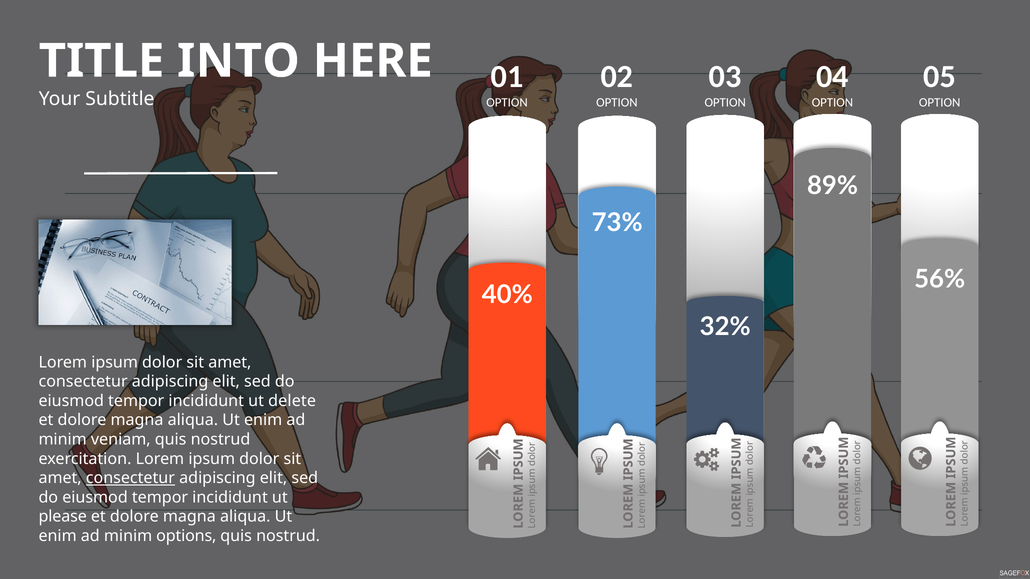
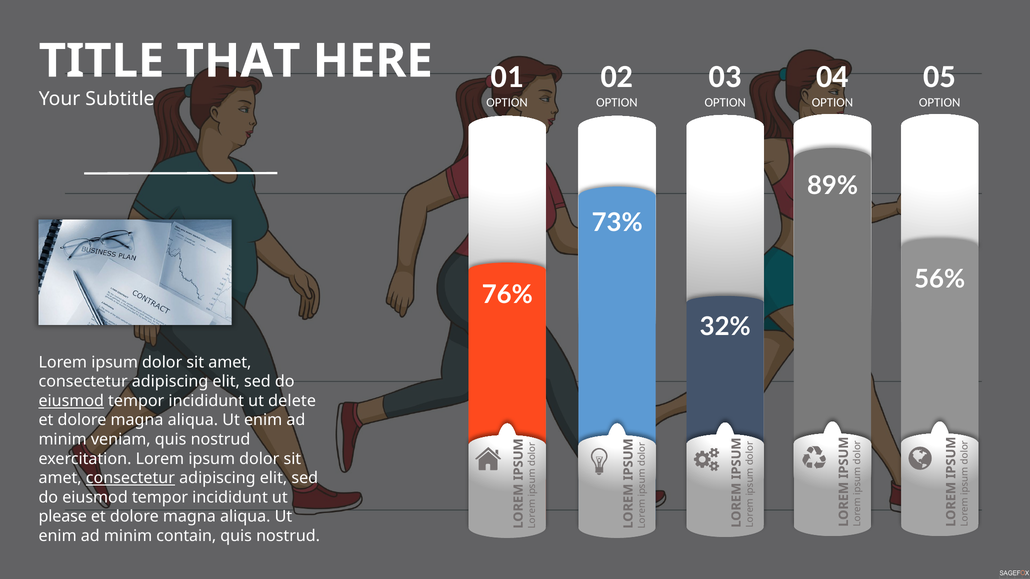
INTO: INTO -> THAT (239, 61)
40%: 40% -> 76% (507, 295)
eiusmod underline: none -> present (71, 401)
options: options -> contain (186, 536)
